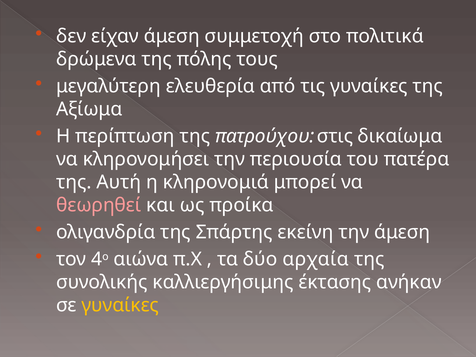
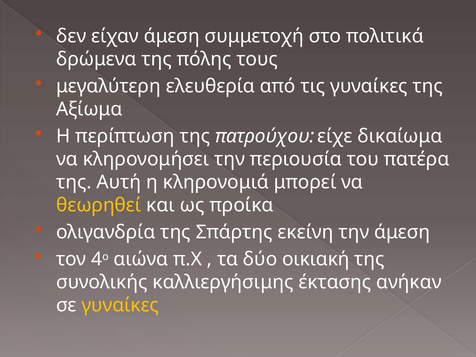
στις: στις -> είχε (335, 136)
θεωρηθεί colour: pink -> yellow (99, 205)
αρχαία: αρχαία -> οικιακή (316, 259)
